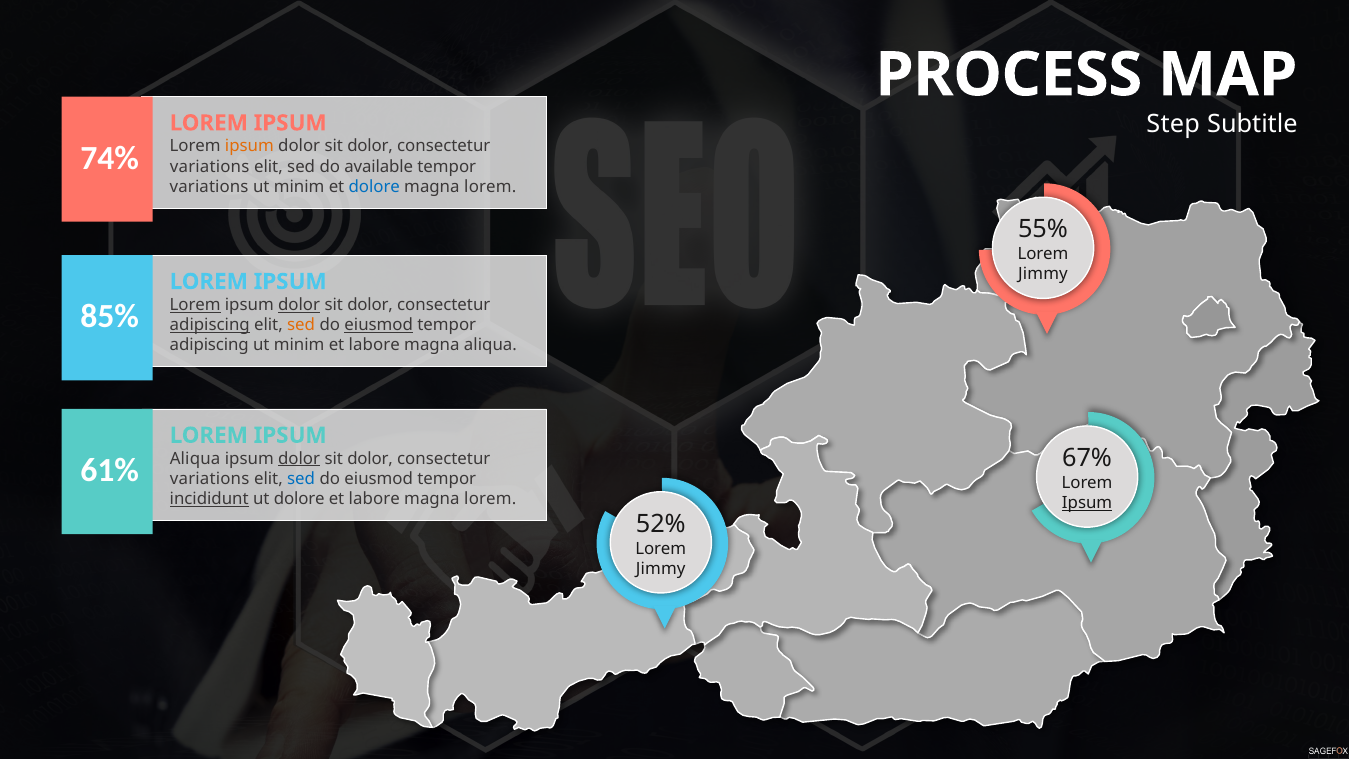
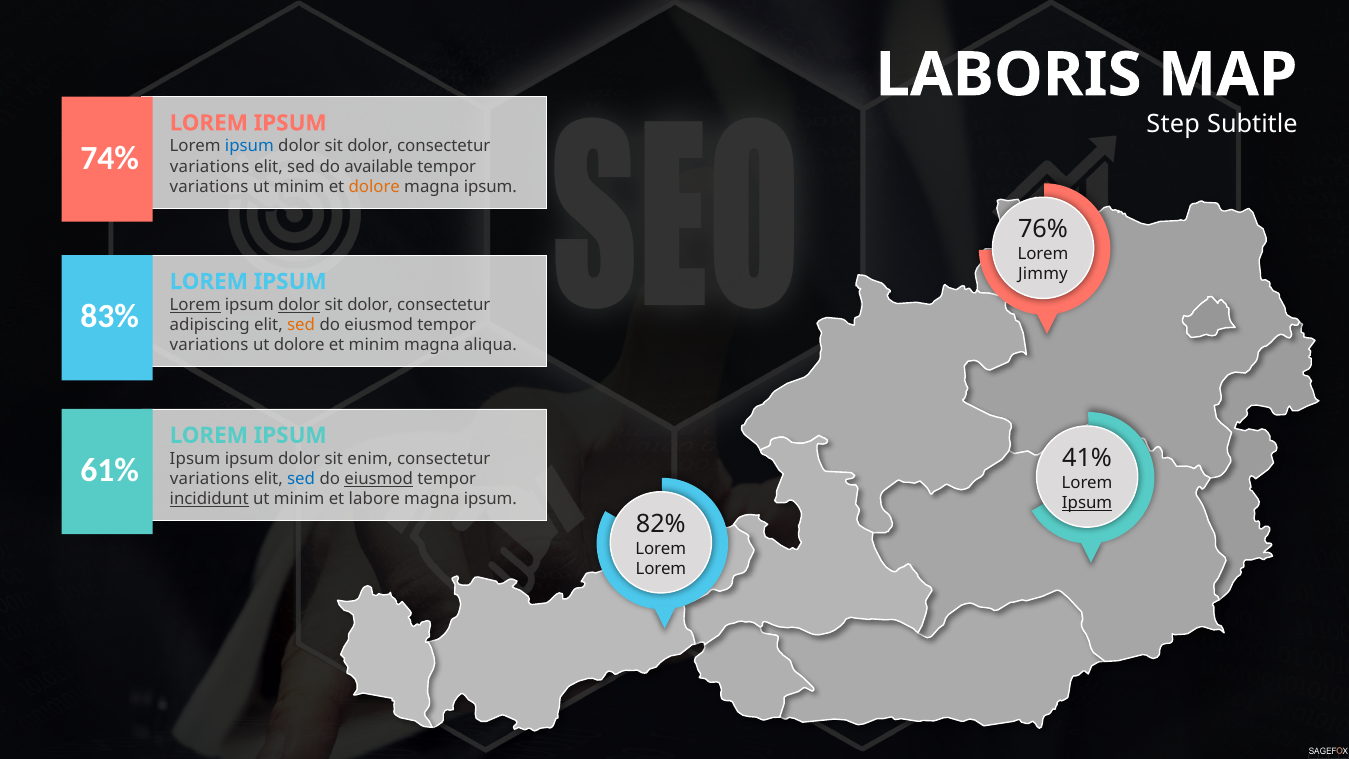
PROCESS: PROCESS -> LABORIS (1008, 75)
ipsum colour: orange -> blue (249, 146)
dolore colour: blue -> orange (374, 187)
lorem: lorem -> ipsum (490, 187)
55%: 55% -> 76% (1043, 229)
85%: 85% -> 83% (110, 317)
adipiscing underline: present -> none (210, 325)
eiusmod underline: present -> none (379, 325)
adipiscing: adipiscing -> variations (209, 345)
minim: minim -> dolore (299, 345)
labore: labore -> minim (374, 345)
67%: 67% -> 41% (1087, 458)
Aliqua: Aliqua -> Ipsum (195, 458)
dolor underline: present -> none (299, 458)
dolor: dolor -> enim (370, 458)
eiusmod underline: none -> present (379, 479)
dolore: dolore -> minim (299, 499)
lorem: lorem -> ipsum (490, 499)
52%: 52% -> 82% (661, 524)
Jimmy: Jimmy -> Lorem (661, 569)
